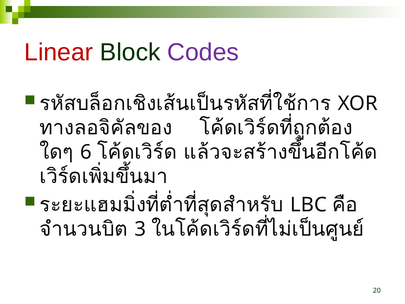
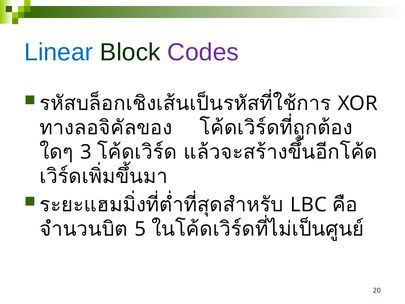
Linear colour: red -> blue (59, 52)
6: 6 -> 3 (86, 152)
3: 3 -> 5 (140, 229)
